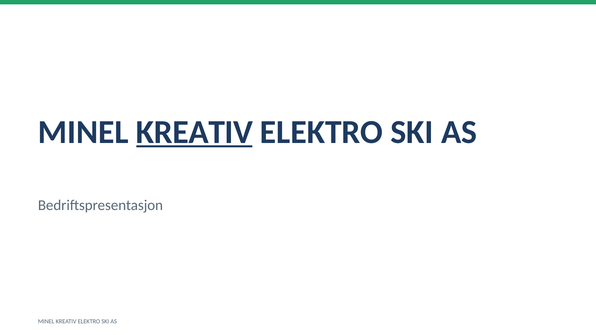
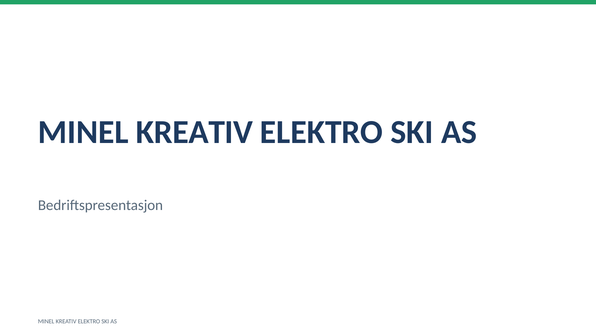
KREATIV underline: present -> none (194, 132)
